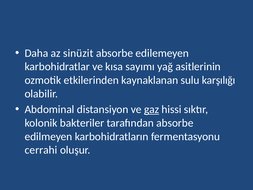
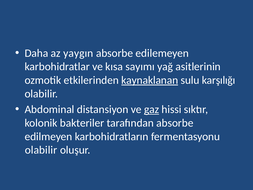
sinüzit: sinüzit -> yaygın (78, 53)
kaynaklanan underline: none -> present (150, 80)
cerrahi: cerrahi -> olabilir (41, 150)
